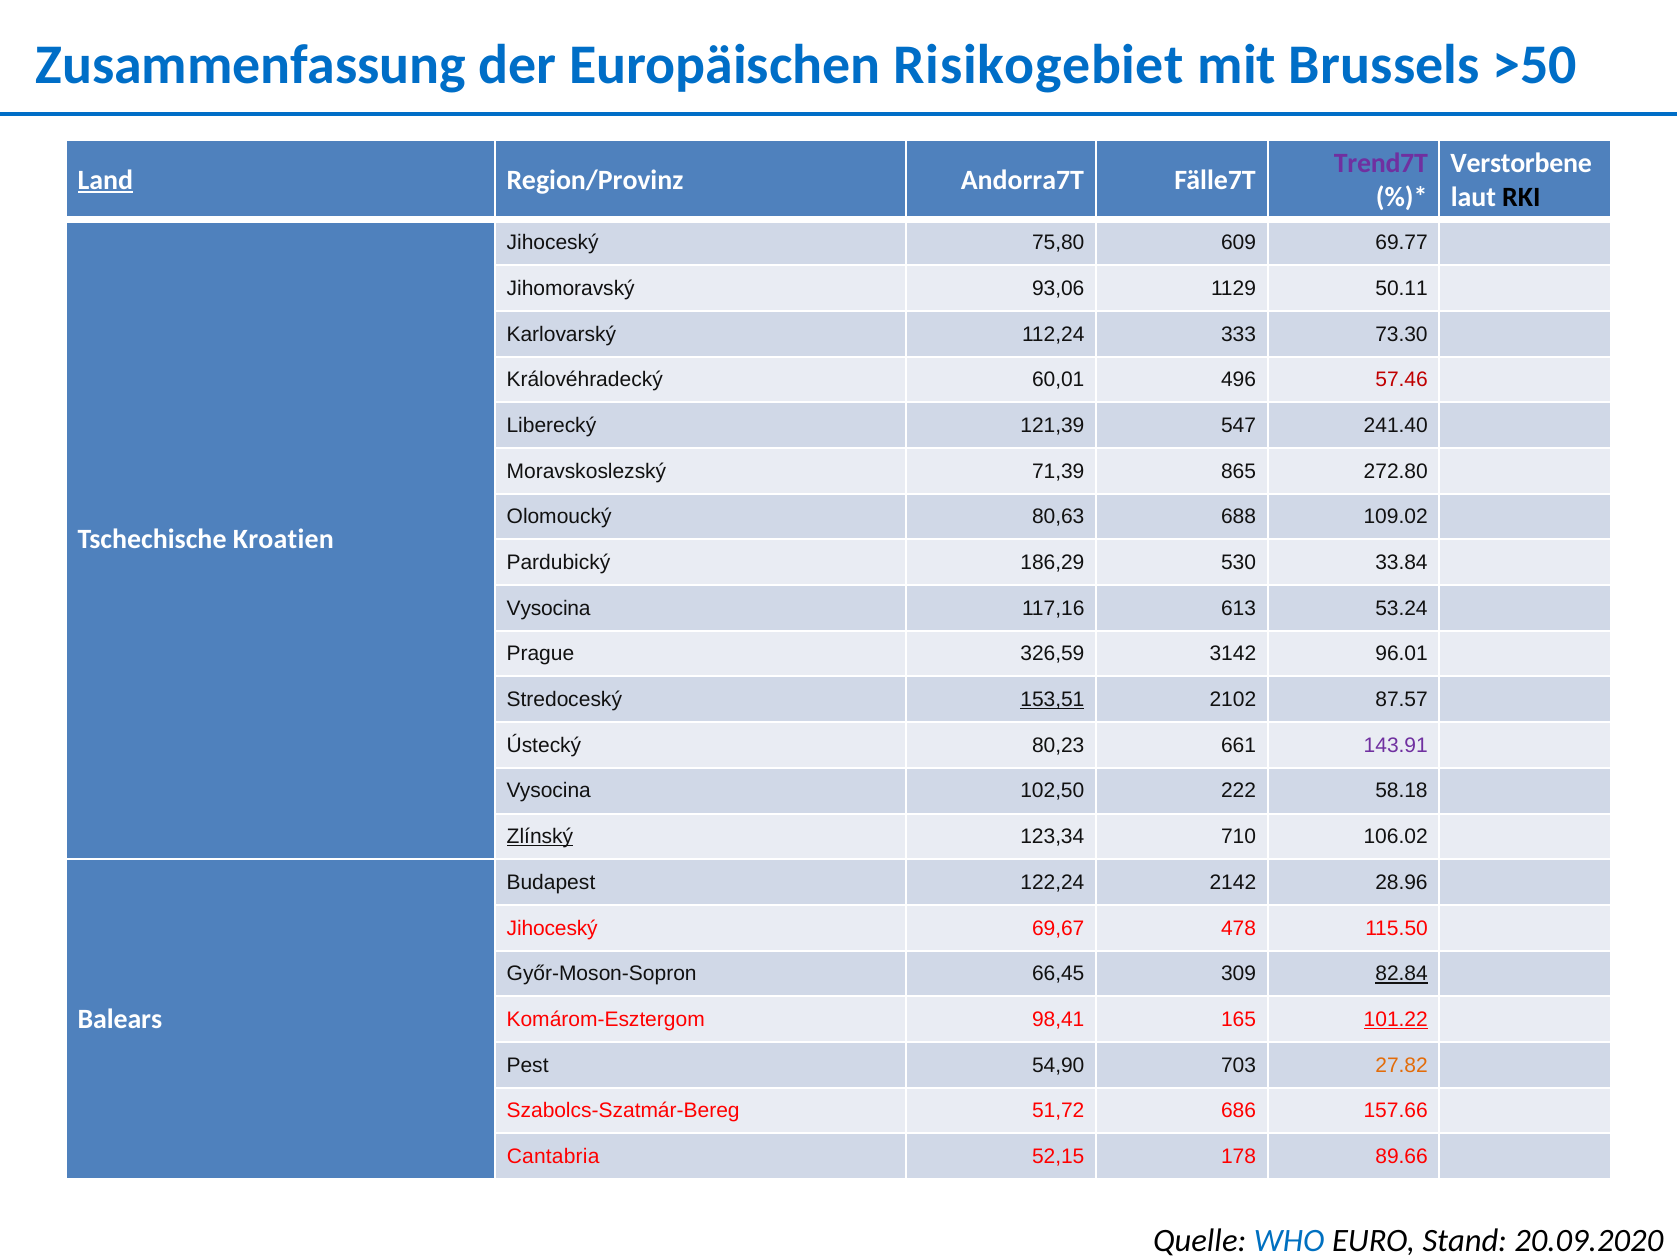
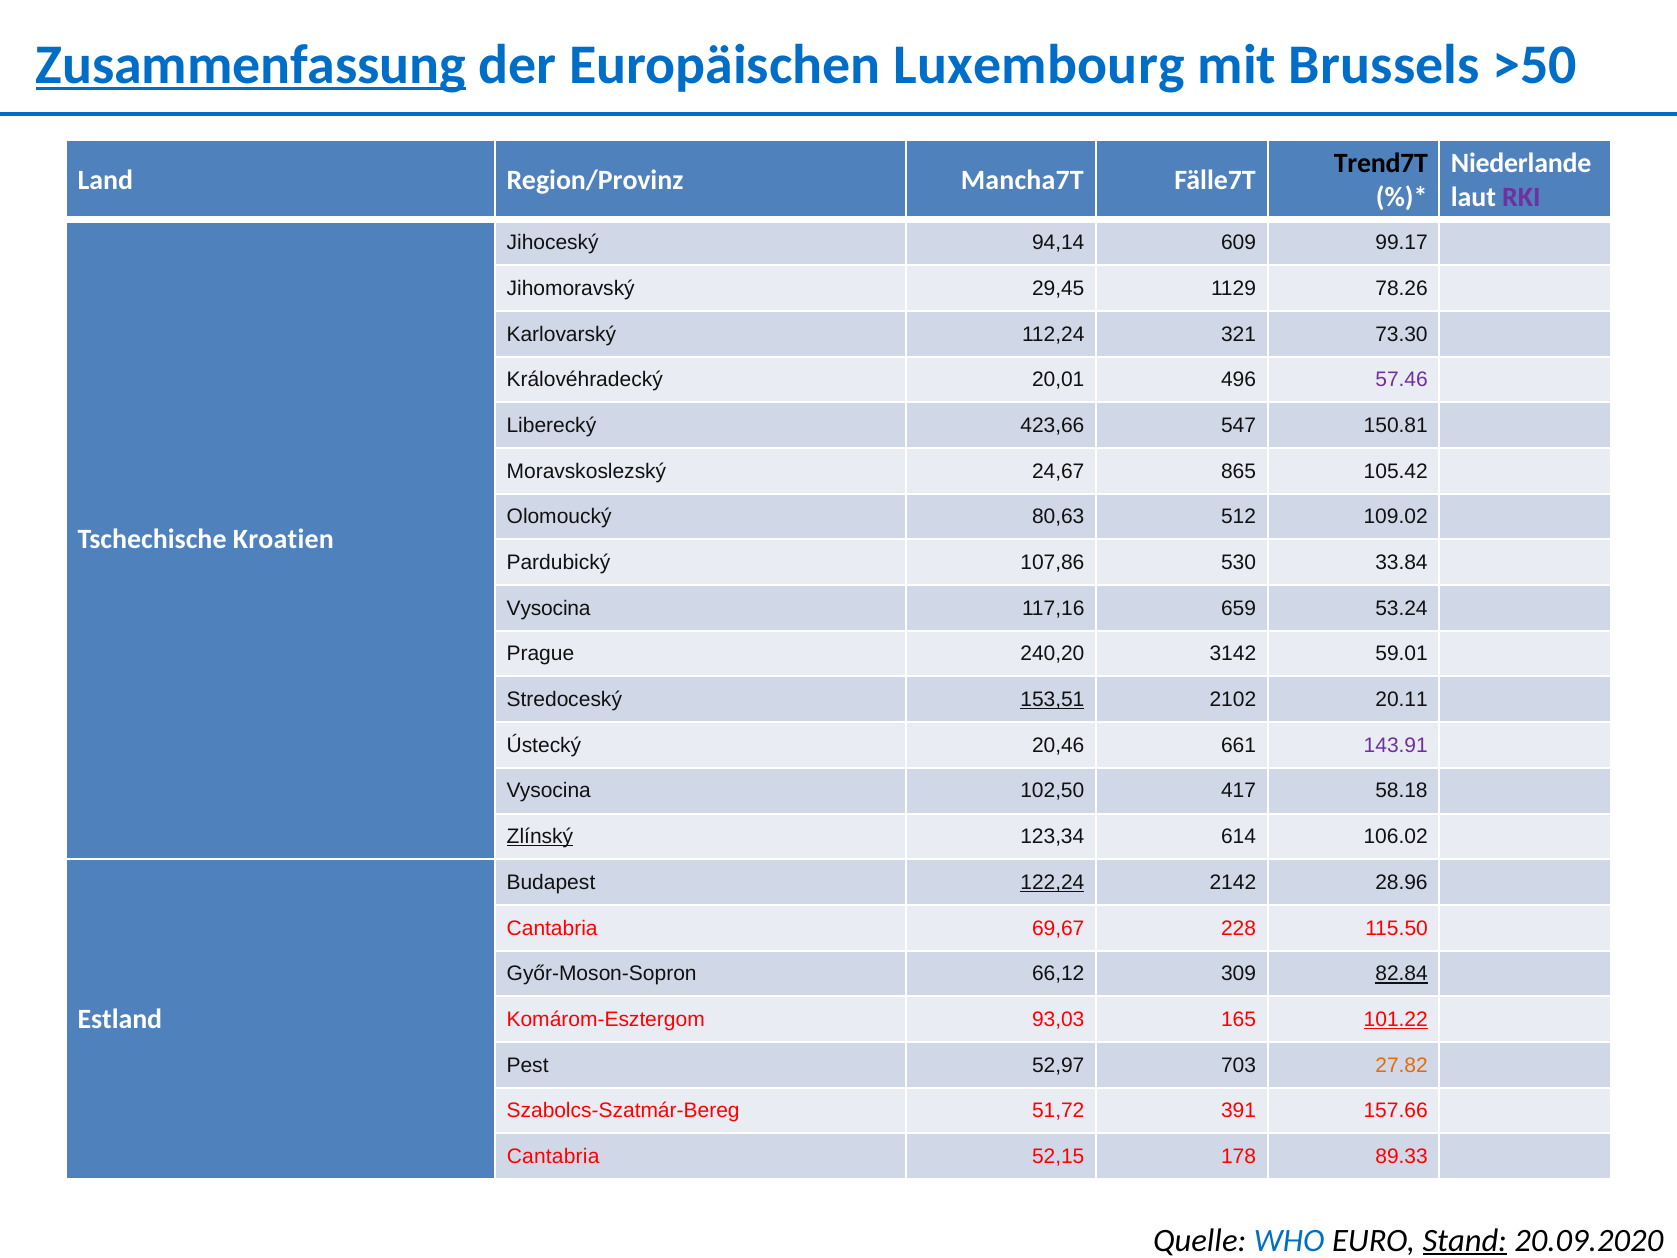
Zusammenfassung underline: none -> present (251, 65)
Risikogebiet: Risikogebiet -> Luxembourg (1039, 65)
Trend7T colour: purple -> black (1381, 163)
Verstorbene: Verstorbene -> Niederlande (1521, 163)
Land underline: present -> none (105, 180)
Andorra7T: Andorra7T -> Mancha7T (1022, 180)
RKI colour: black -> purple (1521, 197)
75,80: 75,80 -> 94,14 (1058, 243)
69.77: 69.77 -> 99.17 (1402, 243)
93,06: 93,06 -> 29,45 (1058, 288)
50.11: 50.11 -> 78.26 (1402, 288)
333: 333 -> 321 (1239, 334)
60,01: 60,01 -> 20,01 (1058, 380)
57.46 colour: red -> purple (1402, 380)
121,39: 121,39 -> 423,66 (1052, 425)
241.40: 241.40 -> 150.81 (1396, 425)
71,39: 71,39 -> 24,67 (1058, 471)
272.80: 272.80 -> 105.42 (1396, 471)
688: 688 -> 512 (1239, 517)
186,29: 186,29 -> 107,86 (1052, 562)
613: 613 -> 659 (1239, 608)
326,59: 326,59 -> 240,20 (1052, 654)
96.01: 96.01 -> 59.01 (1402, 654)
87.57: 87.57 -> 20.11 (1402, 700)
80,23: 80,23 -> 20,46 (1058, 745)
222: 222 -> 417 (1239, 791)
710: 710 -> 614 (1239, 837)
122,24 underline: none -> present (1052, 882)
Jihoceský: Jihoceský -> Cantabria (552, 928)
478: 478 -> 228 (1239, 928)
66,45: 66,45 -> 66,12 (1058, 974)
Balears: Balears -> Estland (120, 1019)
98,41: 98,41 -> 93,03 (1058, 1019)
54,90: 54,90 -> 52,97 (1058, 1065)
686: 686 -> 391 (1239, 1111)
89.66: 89.66 -> 89.33 (1402, 1156)
Stand underline: none -> present (1465, 1240)
